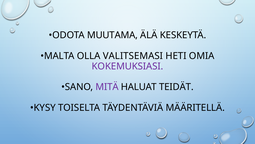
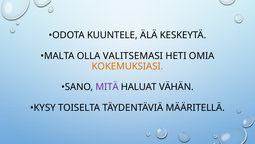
MUUTAMA: MUUTAMA -> KUUNTELE (112, 35)
KOKEMUKSIASI colour: purple -> orange (127, 66)
TEIDÄT: TEIDÄT -> VÄHÄN (176, 87)
